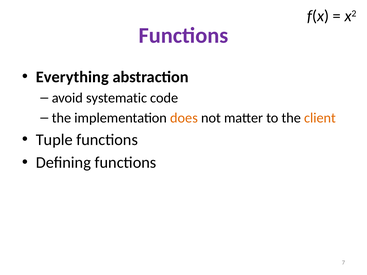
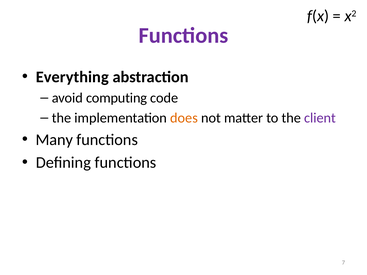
systematic: systematic -> computing (117, 98)
client colour: orange -> purple (320, 118)
Tuple: Tuple -> Many (54, 140)
